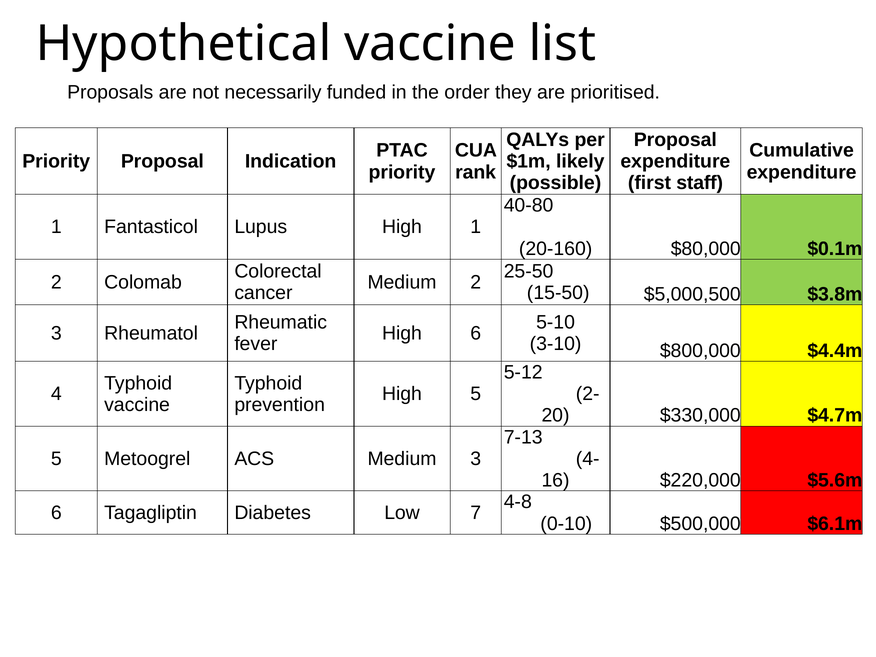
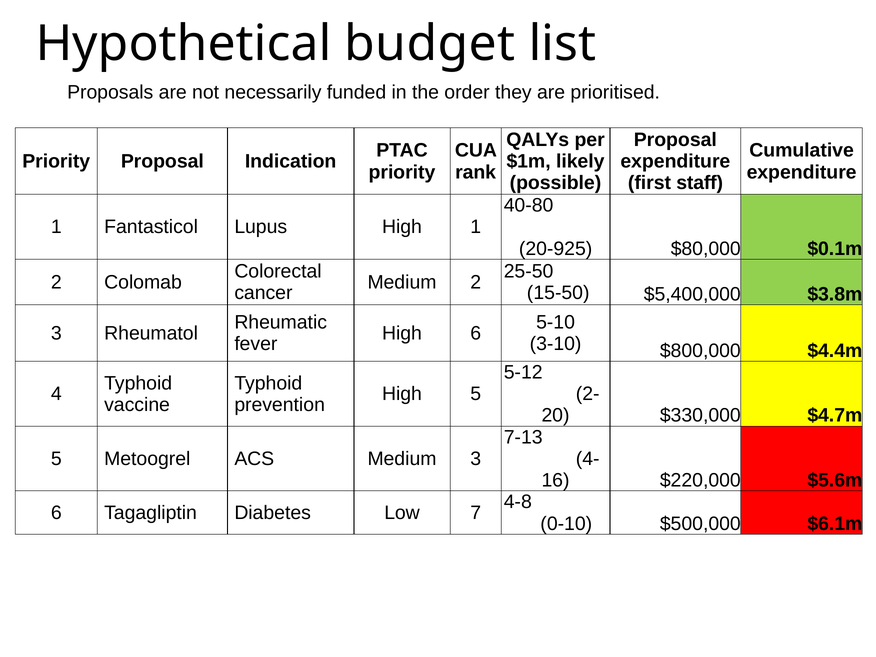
Hypothetical vaccine: vaccine -> budget (430, 44)
20-160: 20-160 -> 20-925 (556, 249)
$5,000,500: $5,000,500 -> $5,400,000 (692, 294)
